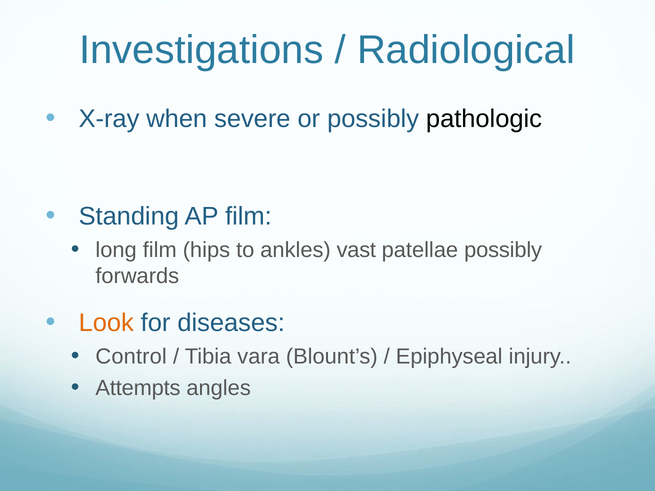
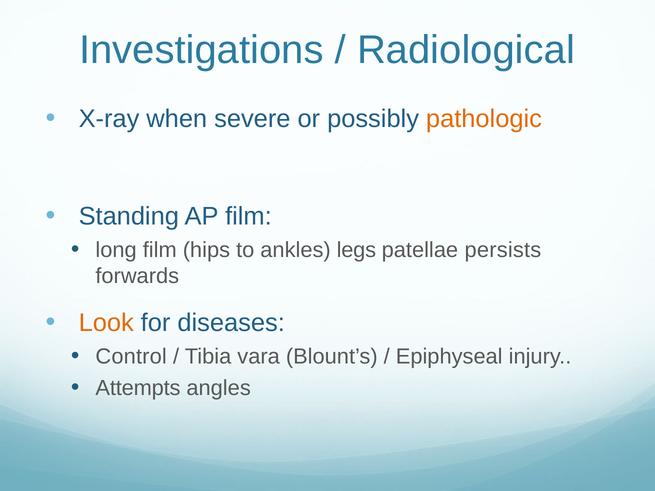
pathologic colour: black -> orange (484, 119)
vast: vast -> legs (356, 250)
patellae possibly: possibly -> persists (503, 250)
